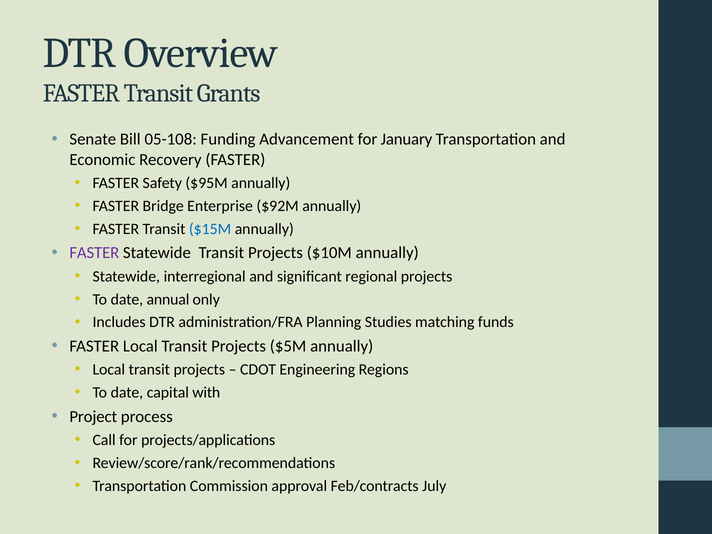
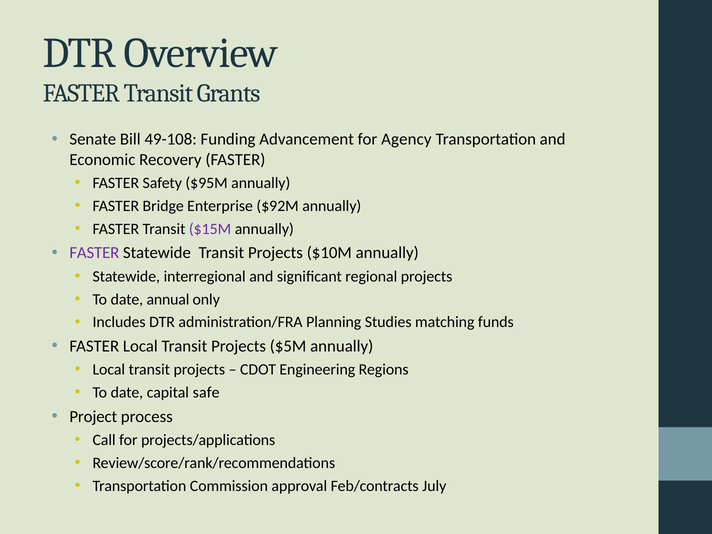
05-108: 05-108 -> 49-108 (171, 139)
January: January -> Agency (406, 139)
$15M colour: blue -> purple (210, 229)
with: with -> safe (206, 393)
